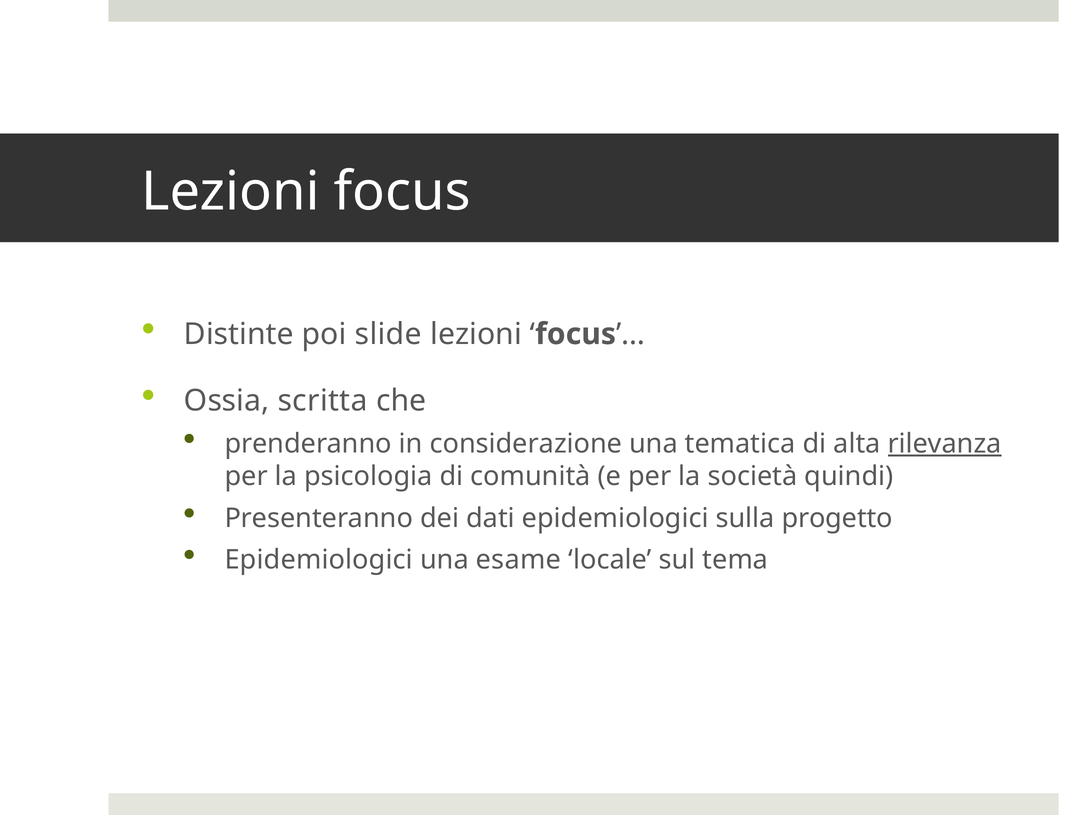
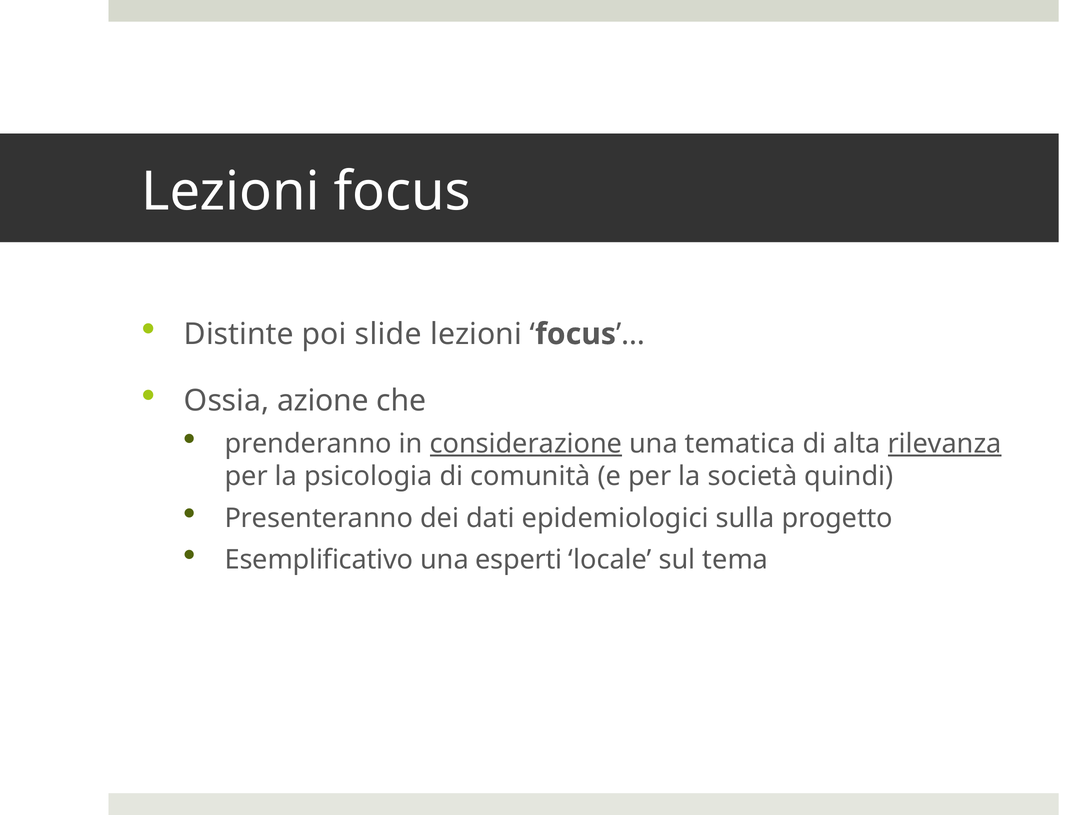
scritta: scritta -> azione (323, 400)
considerazione underline: none -> present (526, 444)
Epidemiologici: Epidemiologici -> Esemplificativo (319, 559)
esame: esame -> esperti (519, 559)
